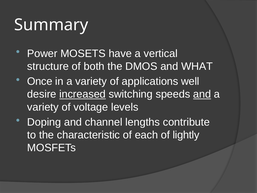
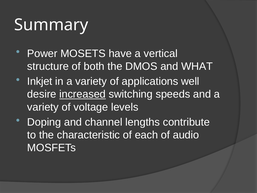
Once: Once -> Inkjet (40, 81)
and underline: present -> none (202, 94)
lightly: lightly -> audio (186, 135)
